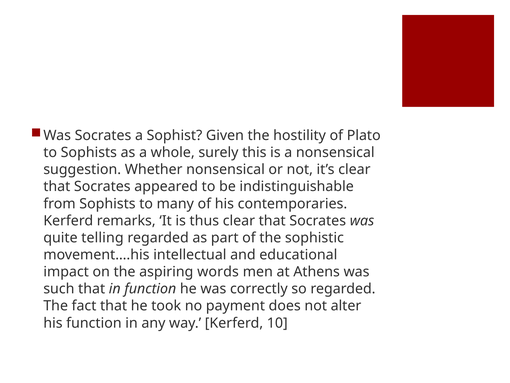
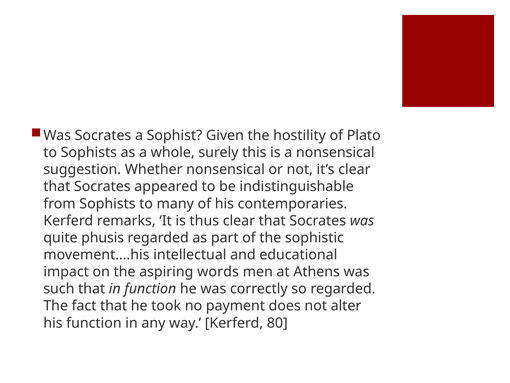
telling: telling -> phusis (103, 237)
10: 10 -> 80 (277, 323)
